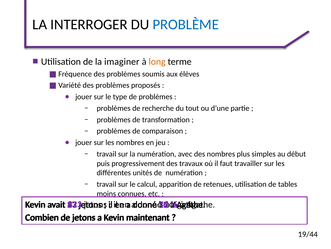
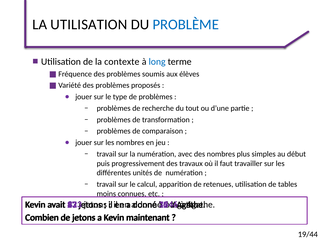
LA INTERROGER: INTERROGER -> UTILISATION (89, 24)
imaginer: imaginer -> contexte (122, 61)
long colour: orange -> blue (157, 61)
